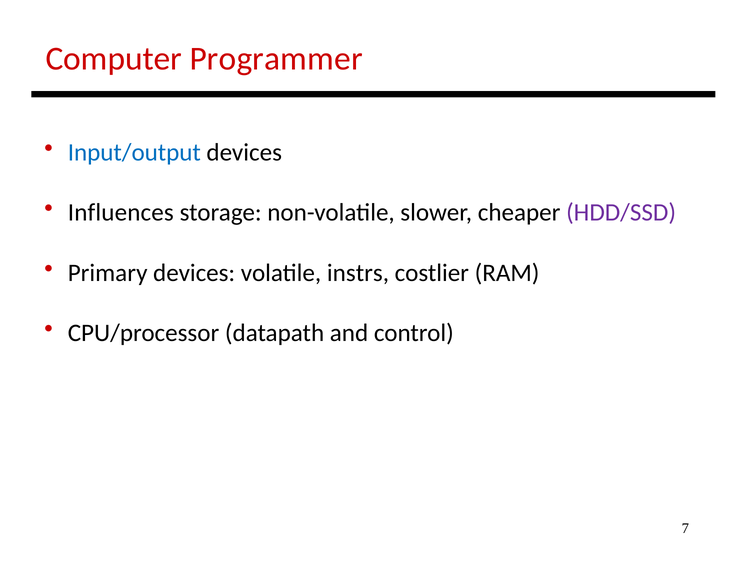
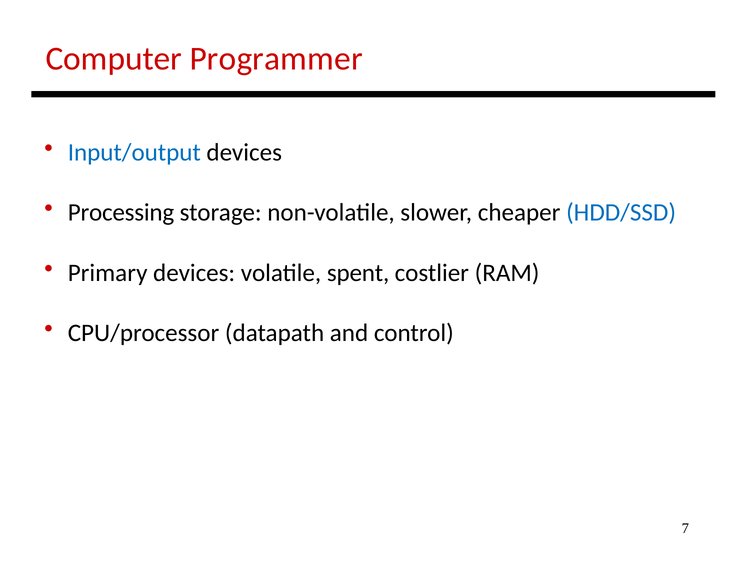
Influences: Influences -> Processing (121, 213)
HDD/SSD colour: purple -> blue (621, 213)
instrs: instrs -> spent (358, 273)
